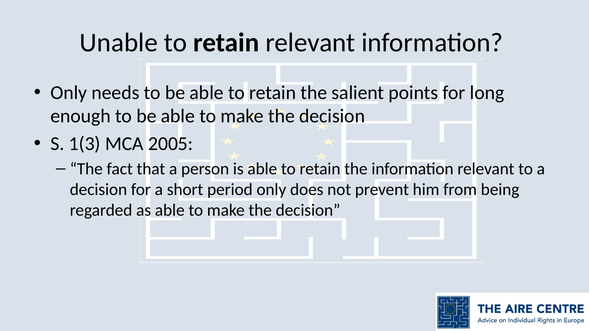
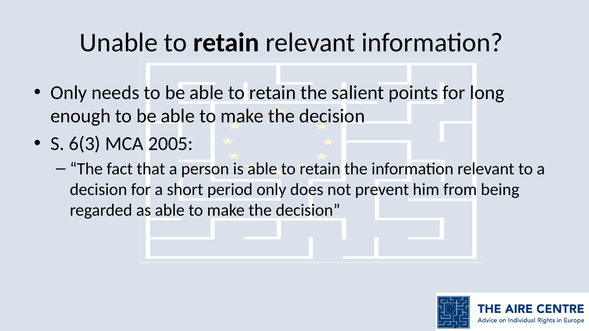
1(3: 1(3 -> 6(3 (85, 144)
